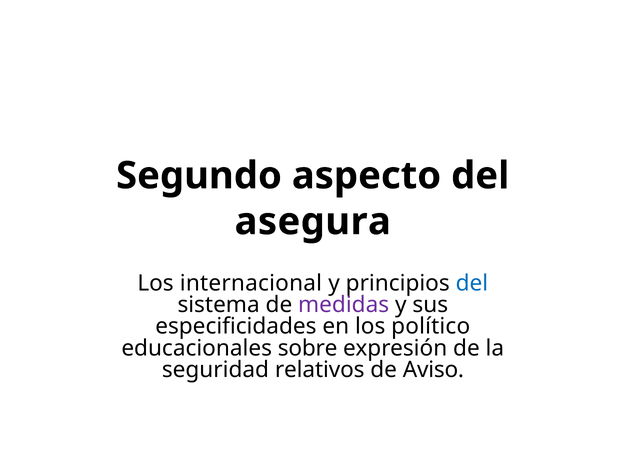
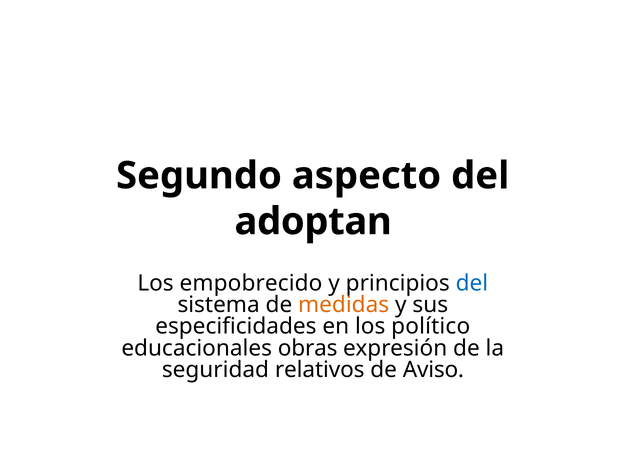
asegura: asegura -> adoptan (313, 222)
internacional: internacional -> empobrecido (251, 283)
medidas colour: purple -> orange (344, 305)
sobre: sobre -> obras (308, 348)
